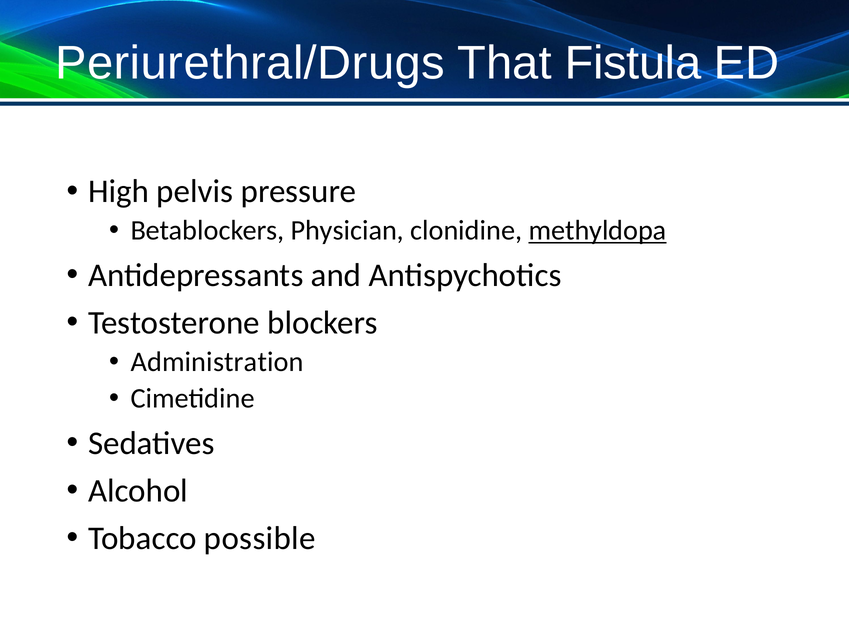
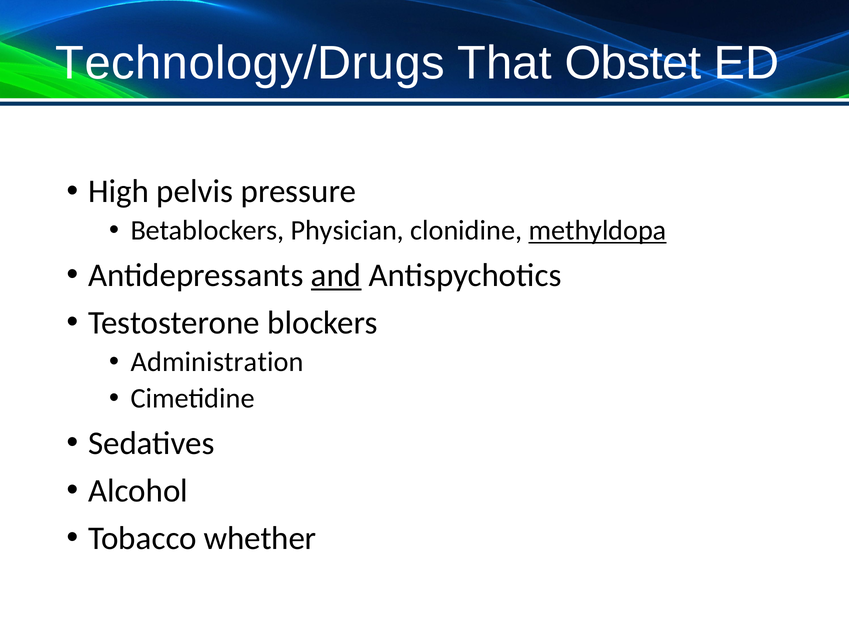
Periurethral/Drugs: Periurethral/Drugs -> Technology/Drugs (250, 63)
Fistula: Fistula -> Obstet (633, 63)
and underline: none -> present (336, 275)
possible: possible -> whether (260, 538)
